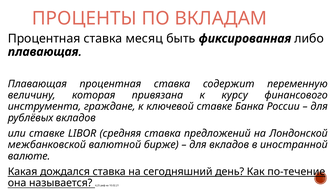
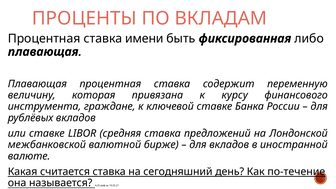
месяц: месяц -> имени (144, 39)
дождался: дождался -> считается (65, 172)
